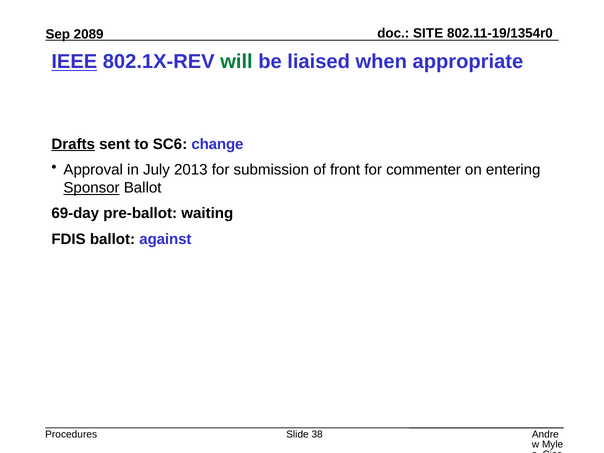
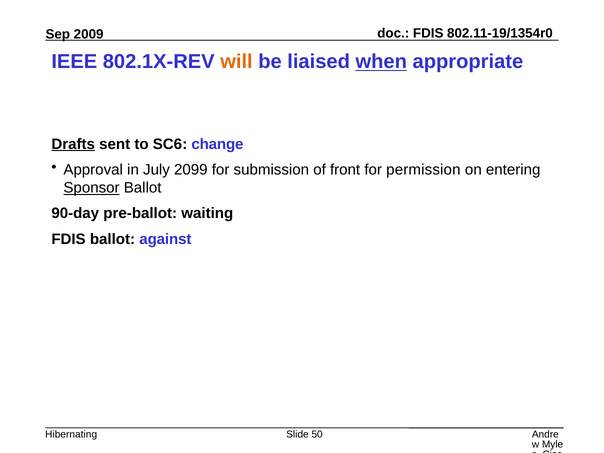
SITE: SITE -> FDIS (428, 33)
2089: 2089 -> 2009 (89, 34)
IEEE underline: present -> none (74, 62)
will colour: green -> orange (236, 62)
when underline: none -> present (381, 62)
2013: 2013 -> 2099 (191, 170)
commenter: commenter -> permission (423, 170)
69-day: 69-day -> 90-day (75, 214)
Procedures: Procedures -> Hibernating (71, 434)
38: 38 -> 50 (317, 434)
